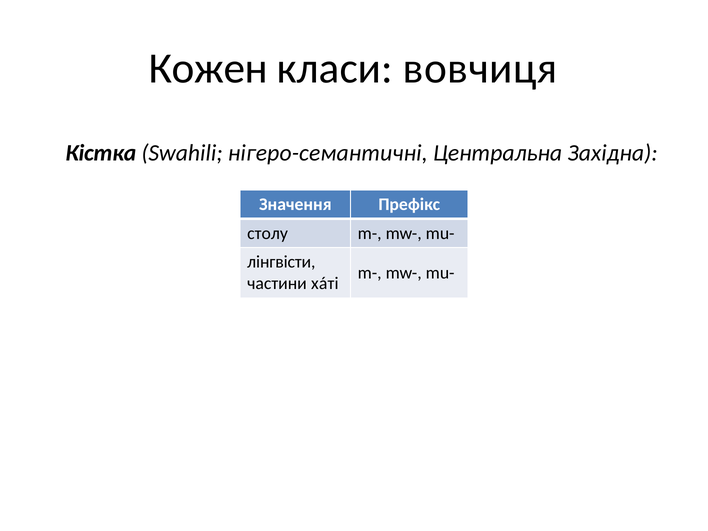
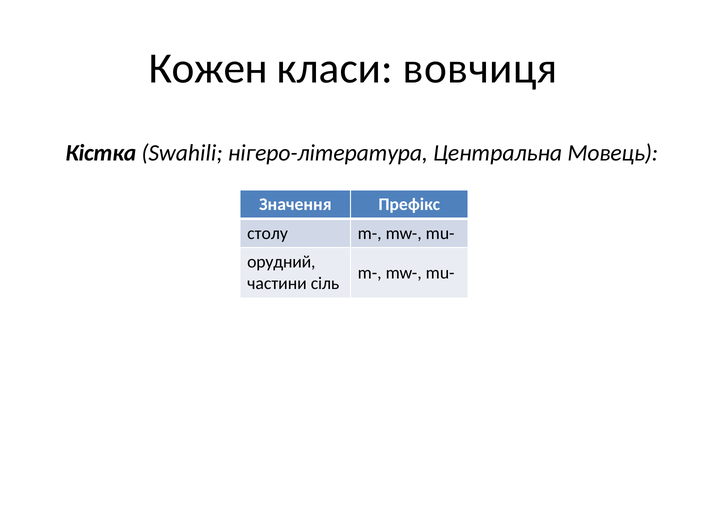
нігеро-семантичні: нігеро-семантичні -> нігеро-література (328, 153)
Західна: Західна -> Мовець (613, 153)
лінгвісти: лінгвісти -> орудний (281, 262)
хáті: хáті -> сіль (325, 284)
